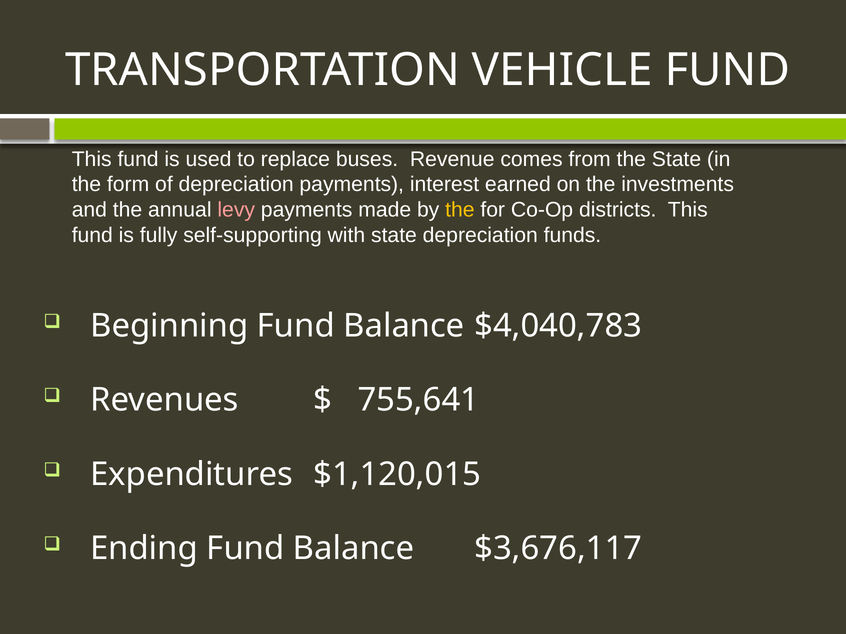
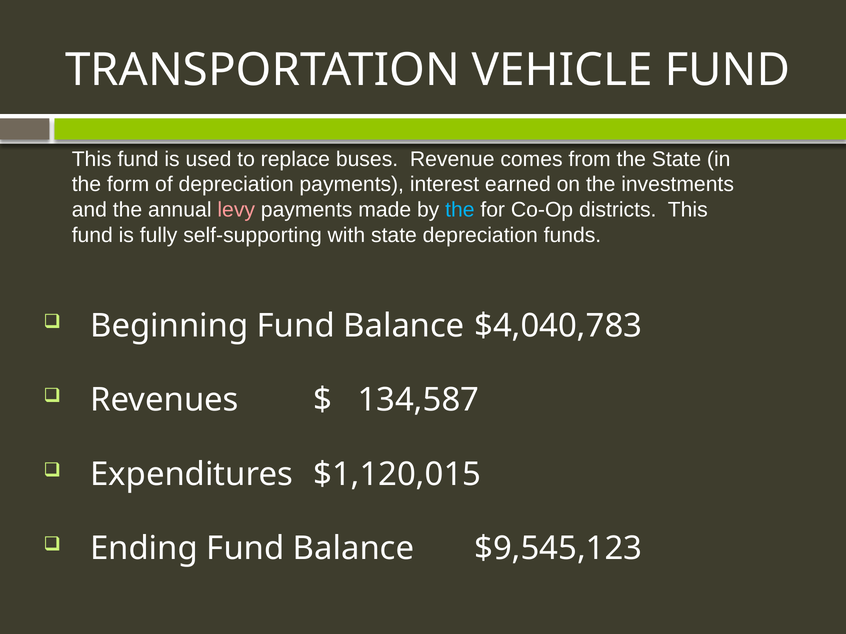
the colour: yellow -> light blue (460, 210)
755,641: 755,641 -> 134,587 (418, 400)
$3,676,117: $3,676,117 -> $9,545,123 (558, 549)
